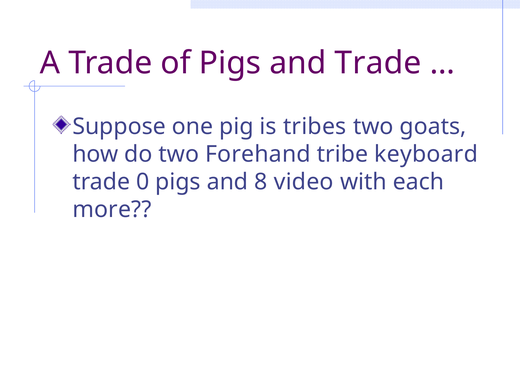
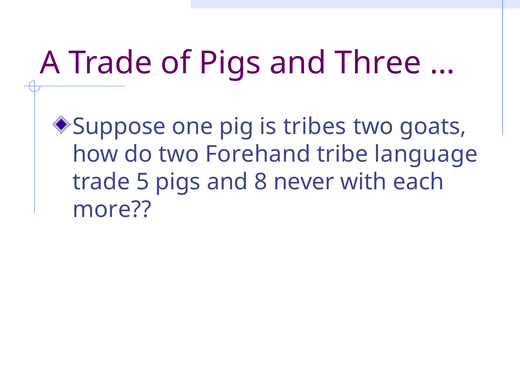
and Trade: Trade -> Three (378, 63)
keyboard: keyboard -> language (426, 154)
0: 0 -> 5 (143, 182)
video: video -> never (304, 182)
